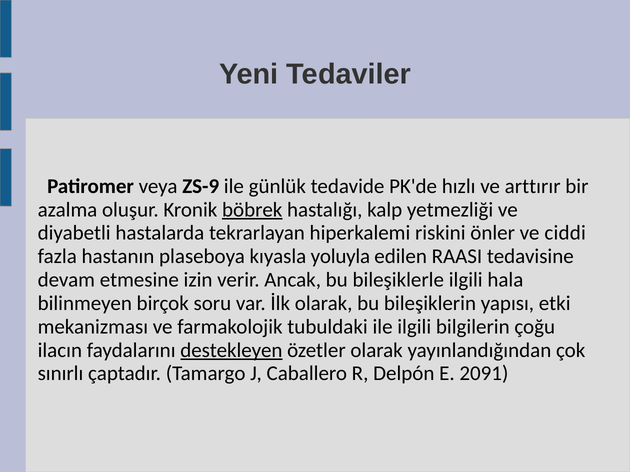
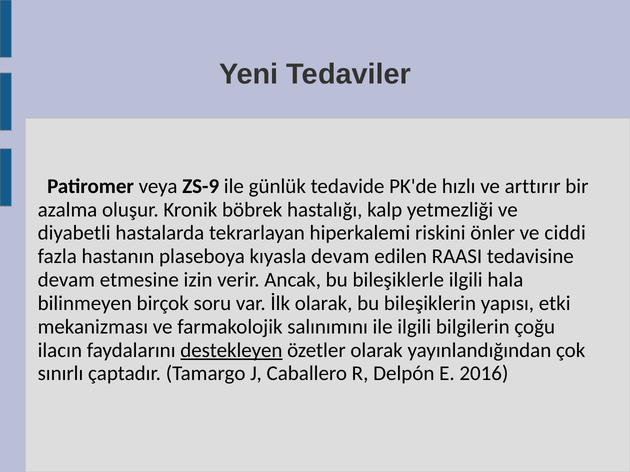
böbrek underline: present -> none (252, 210)
kıyasla yoluyla: yoluyla -> devam (340, 257)
tubuldaki: tubuldaki -> salınımını (328, 327)
2091: 2091 -> 2016 (484, 374)
